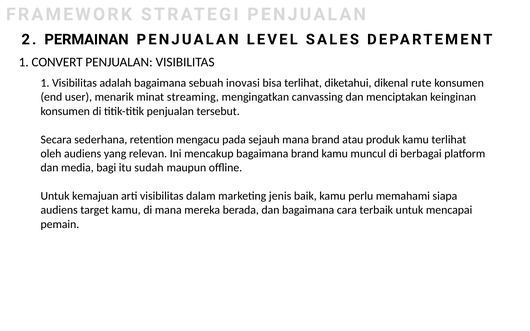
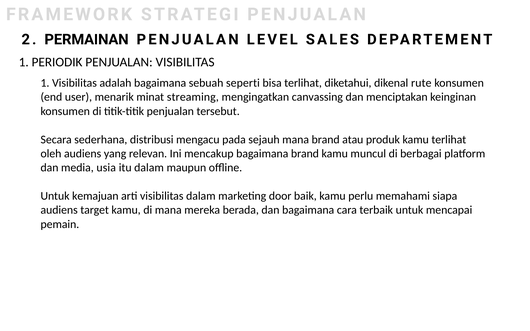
CONVERT: CONVERT -> PERIODIK (57, 62)
inovasi: inovasi -> seperti (243, 83)
retention: retention -> distribusi (152, 140)
bagi: bagi -> usia (106, 168)
itu sudah: sudah -> dalam (149, 168)
jenis: jenis -> door (280, 196)
